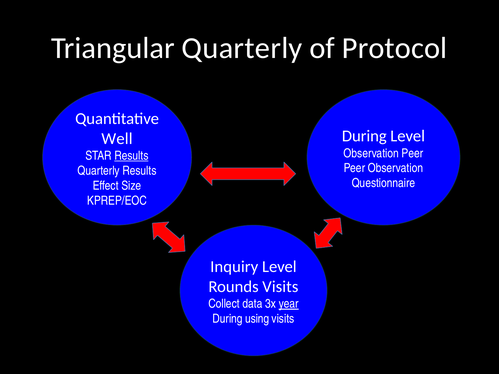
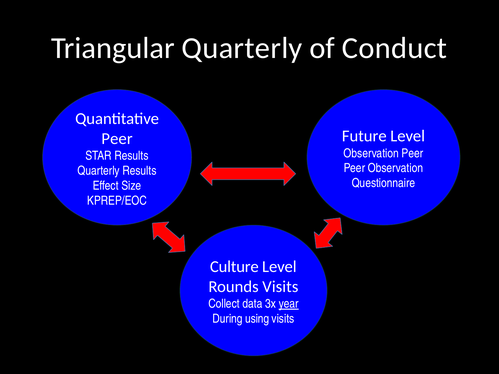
Protocol: Protocol -> Conduct (394, 48)
During: During -> Future (364, 136)
Well: Well -> Peer (117, 139)
Results underline: present -> none (131, 156)
Inquiry: Inquiry -> Culture (234, 267)
